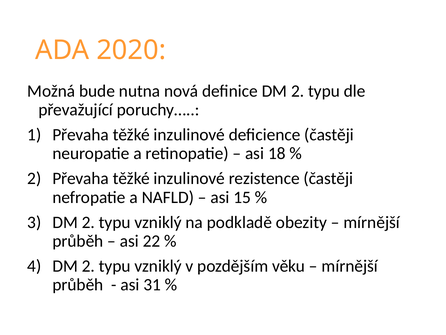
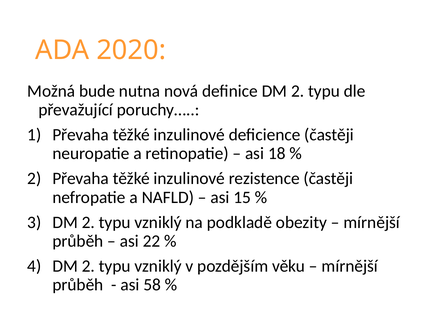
31: 31 -> 58 (152, 284)
